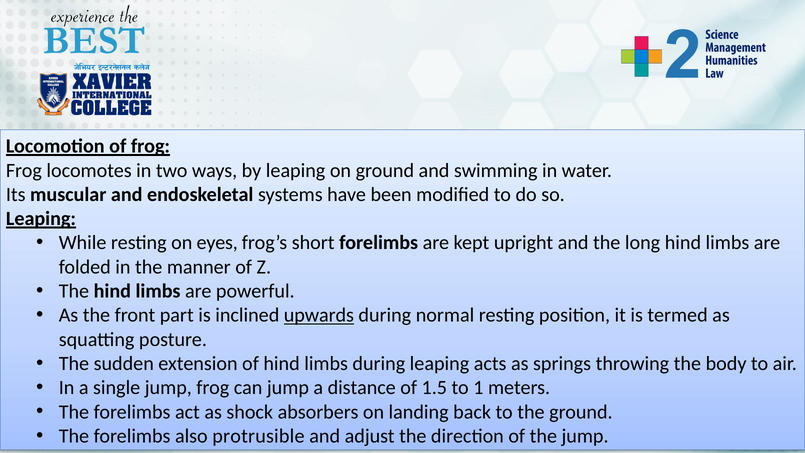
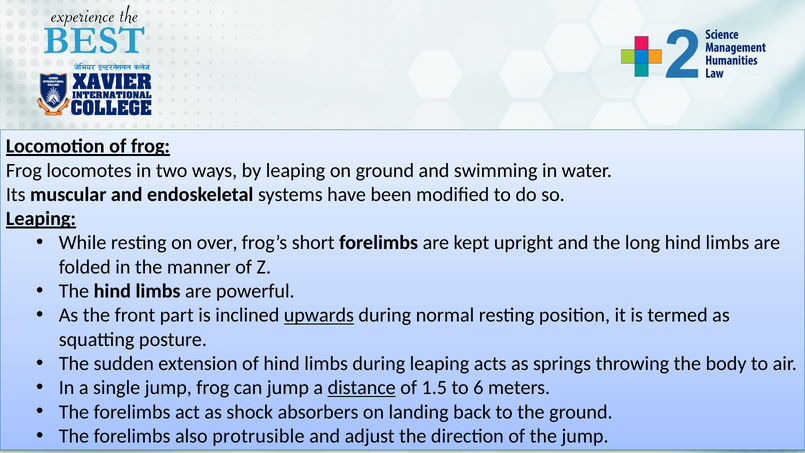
eyes: eyes -> over (217, 243)
distance underline: none -> present (362, 388)
1: 1 -> 6 (478, 388)
